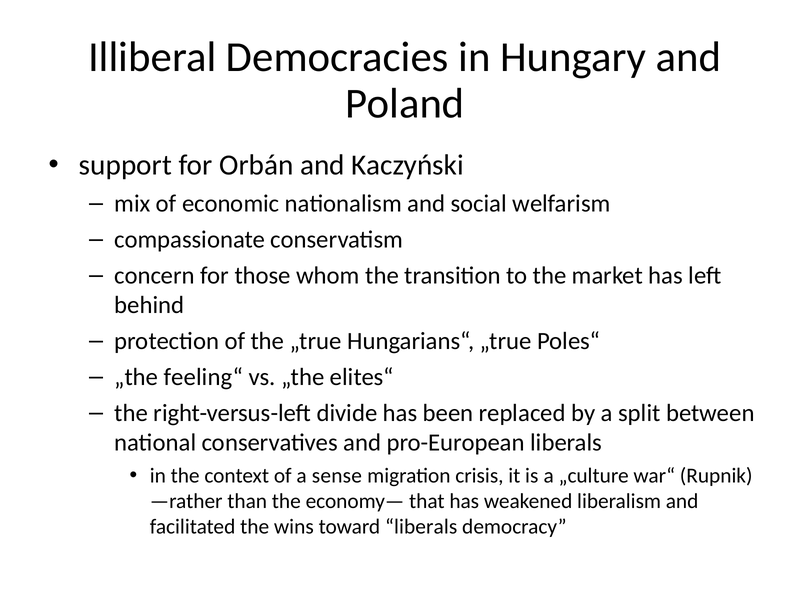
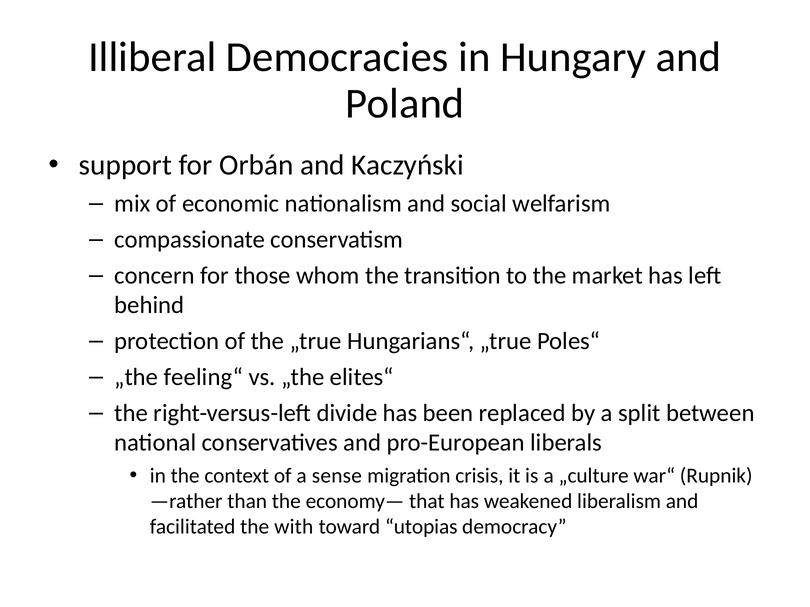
wins: wins -> with (294, 527)
toward liberals: liberals -> utopias (421, 527)
